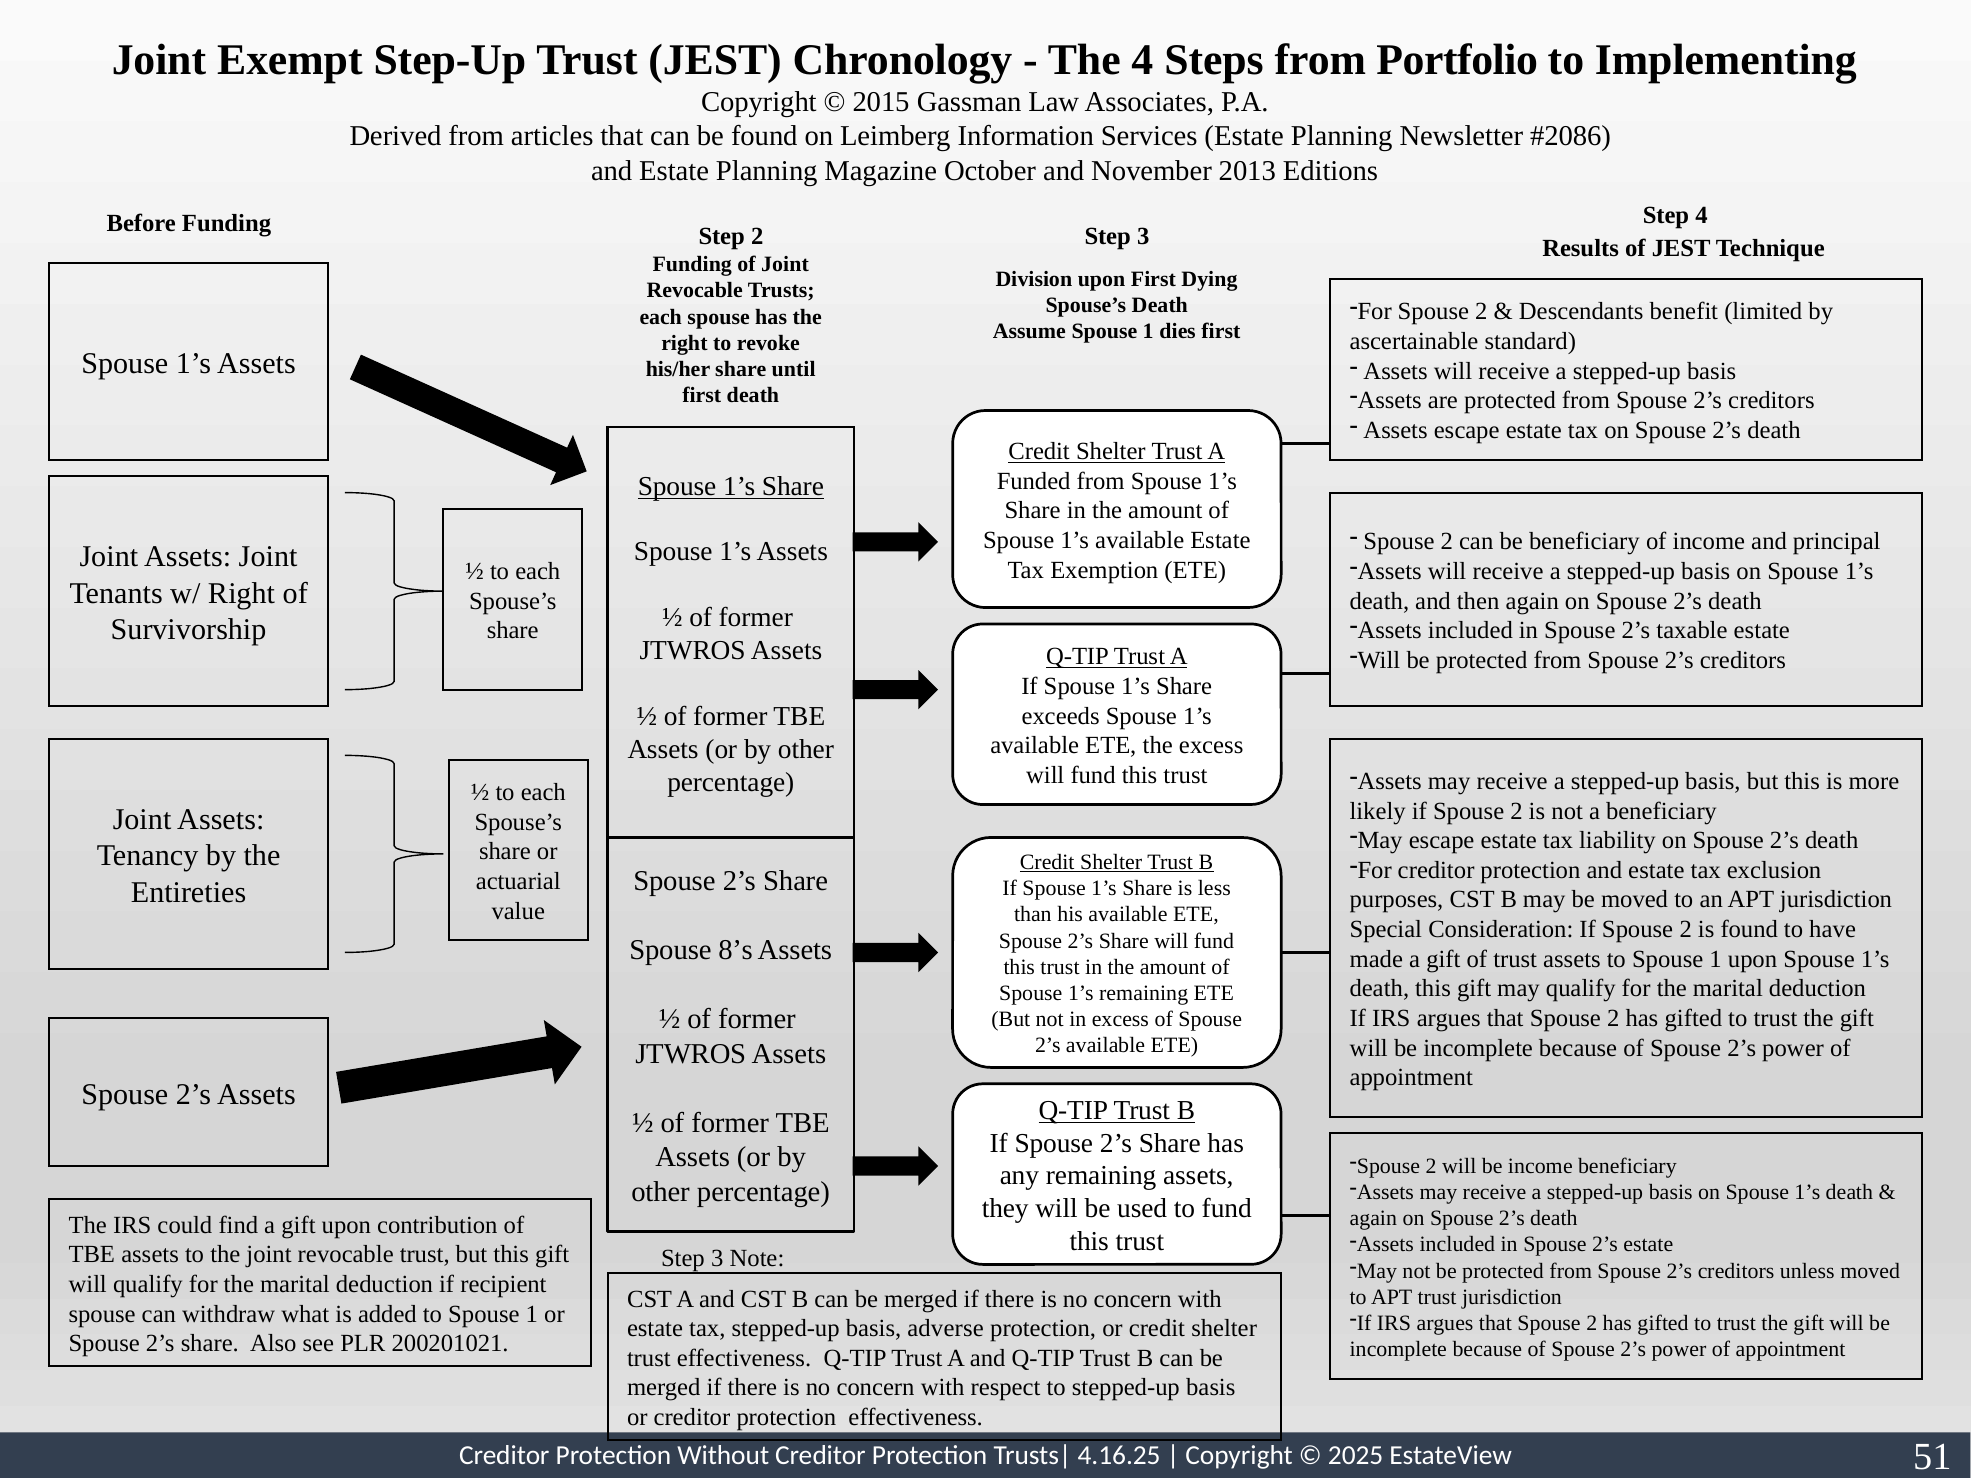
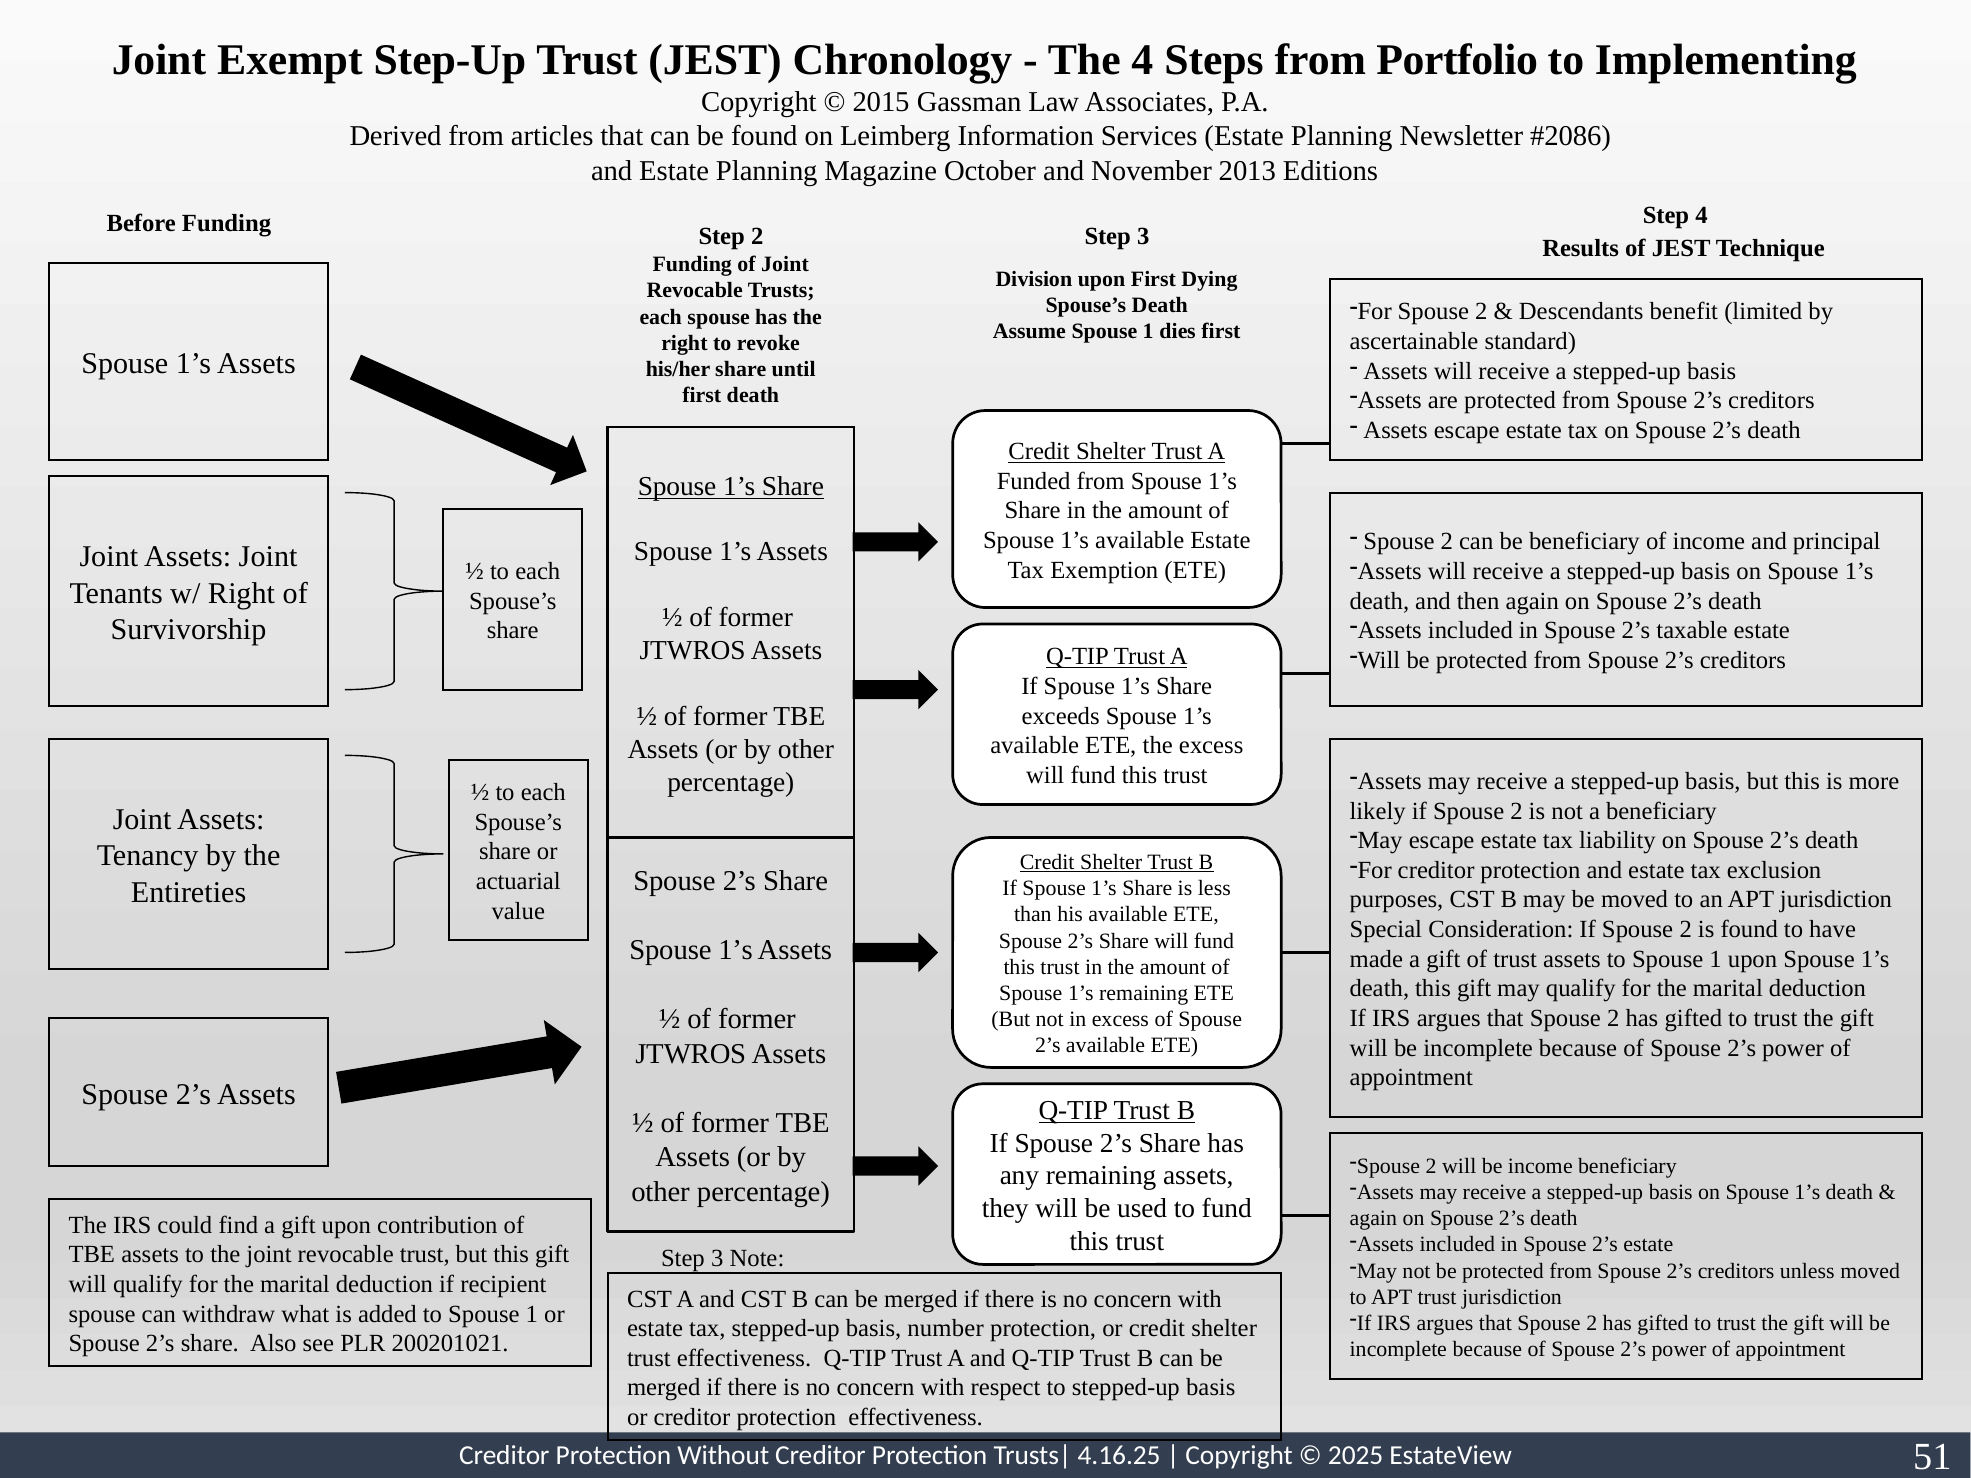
8’s: 8’s -> 1’s (736, 951)
adverse: adverse -> number (946, 1329)
